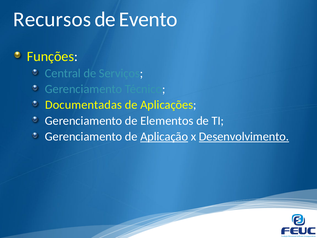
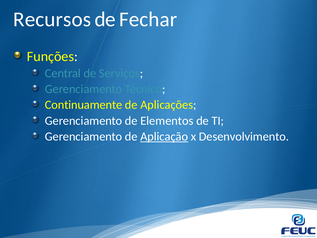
Evento: Evento -> Fechar (148, 19)
Documentadas: Documentadas -> Continuamente (84, 105)
Desenvolvimento underline: present -> none (244, 136)
